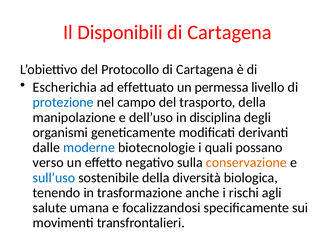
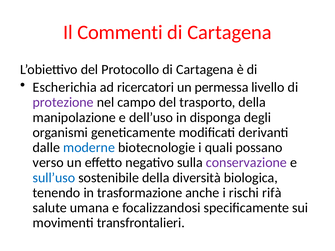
Disponibili: Disponibili -> Commenti (120, 32)
effettuato: effettuato -> ricercatori (146, 87)
protezione colour: blue -> purple (63, 102)
disciplina: disciplina -> disponga (215, 118)
conservazione colour: orange -> purple (246, 163)
agli: agli -> rifà (272, 193)
